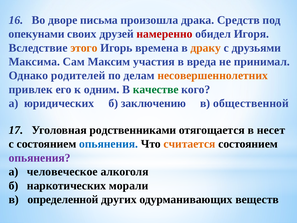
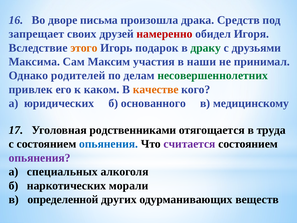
опекунами: опекунами -> запрещает (36, 34)
времена: времена -> подарок (157, 48)
драку colour: orange -> green (206, 48)
вреда: вреда -> наши (202, 62)
несовершеннолетних colour: orange -> green (213, 75)
одним: одним -> каком (102, 89)
качестве colour: green -> orange (156, 89)
заключению: заключению -> основанного (153, 103)
общественной: общественной -> медицинскому (251, 103)
несет: несет -> труда (271, 130)
считается colour: orange -> purple (189, 144)
человеческое: человеческое -> специальных (62, 172)
